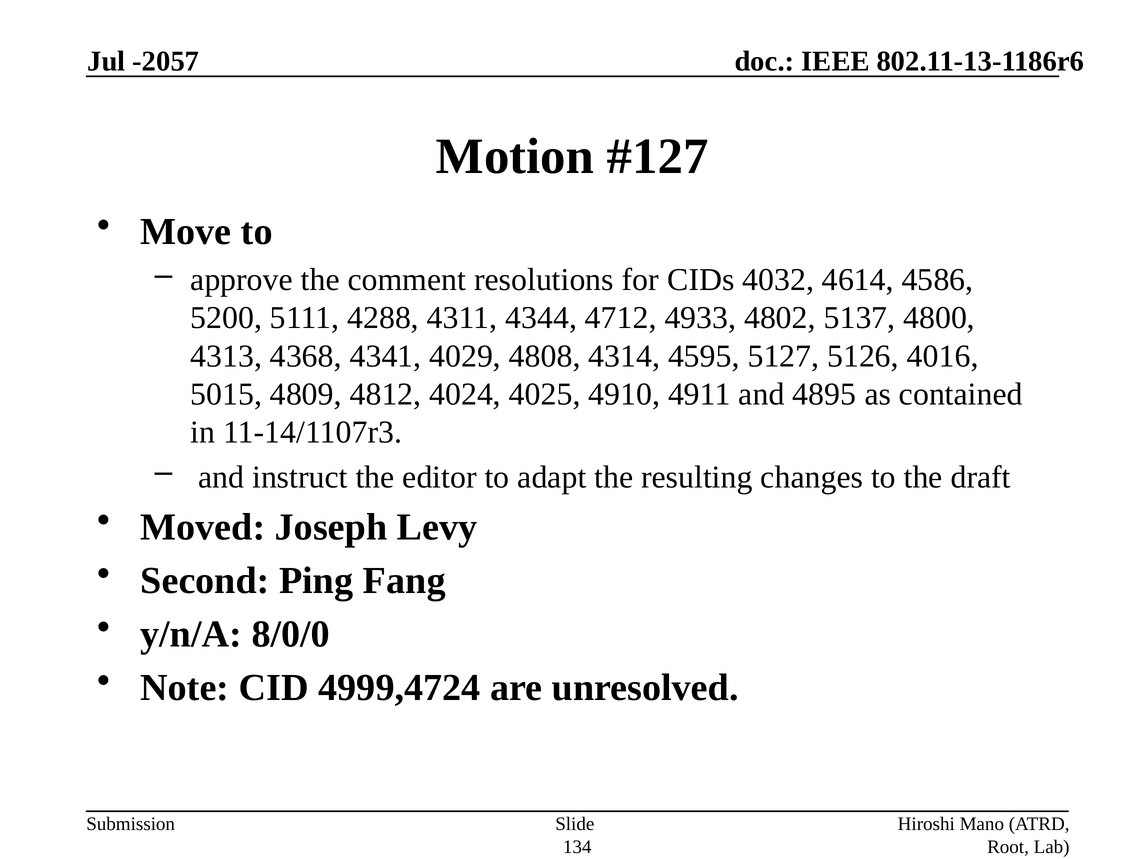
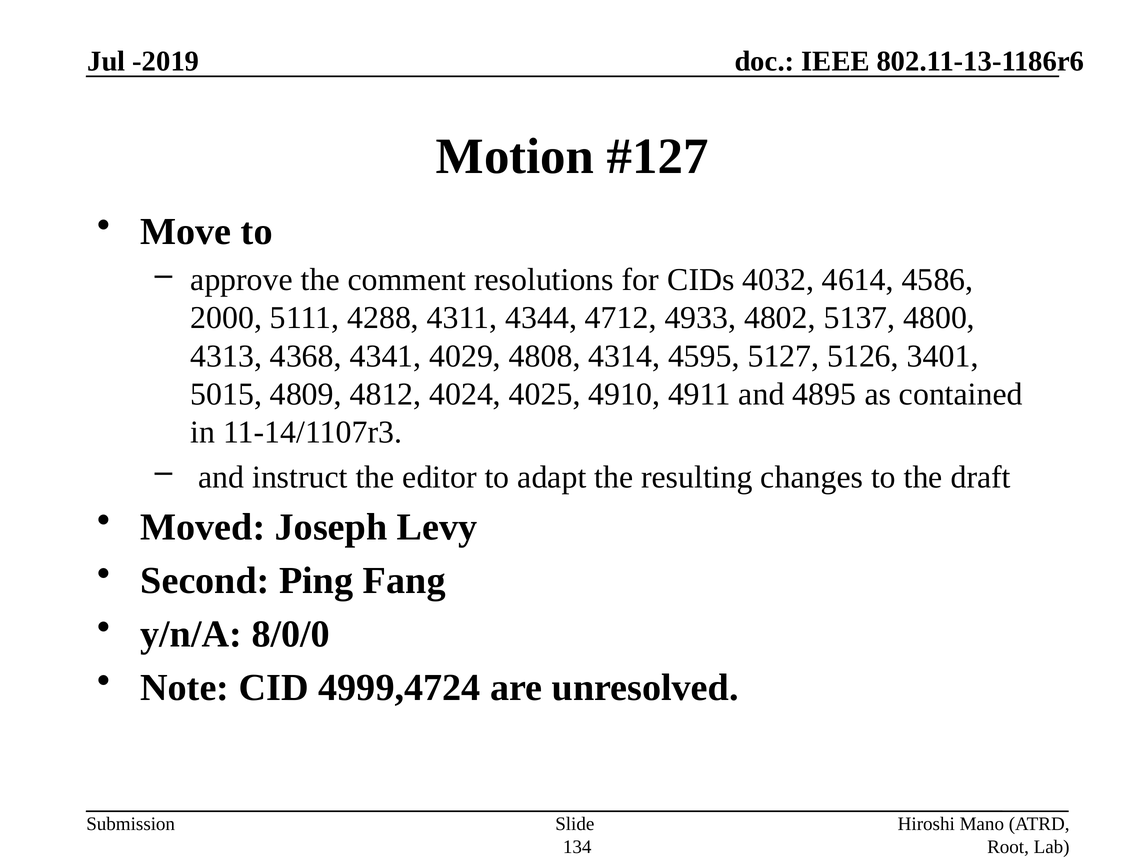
-2057: -2057 -> -2019 (166, 61)
5200: 5200 -> 2000 (226, 318)
4016: 4016 -> 3401 (943, 356)
